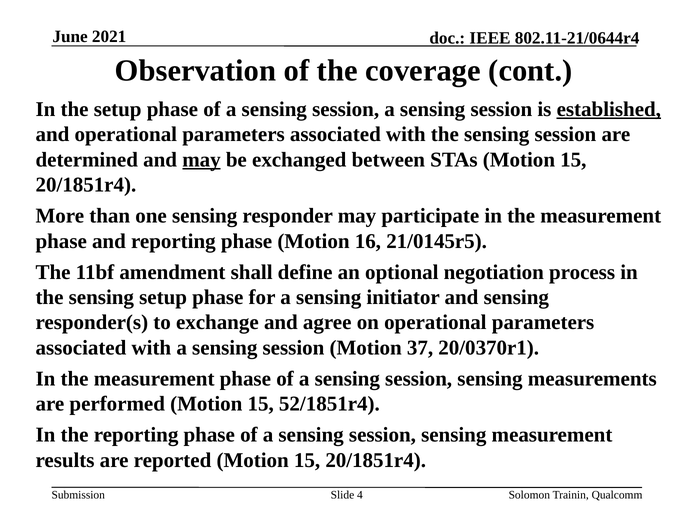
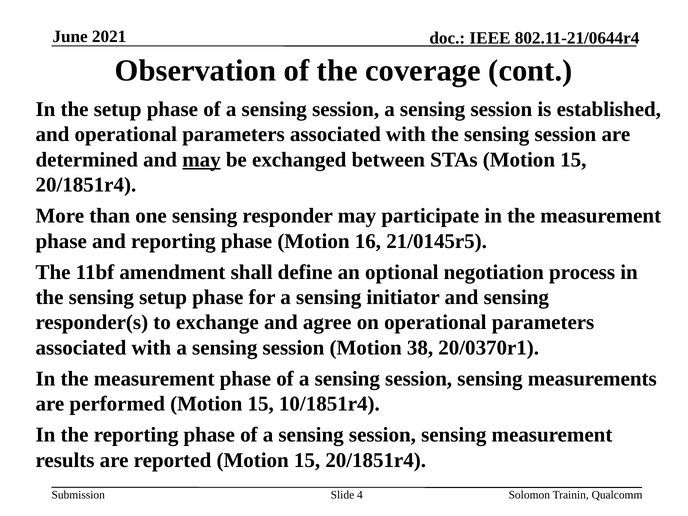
established underline: present -> none (609, 109)
37: 37 -> 38 (420, 348)
52/1851r4: 52/1851r4 -> 10/1851r4 (329, 404)
